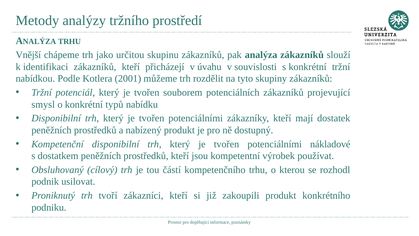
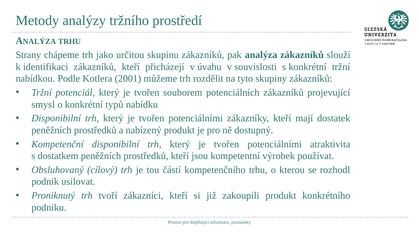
Vnější: Vnější -> Strany (28, 55)
nákladové: nákladové -> atraktivita (330, 144)
